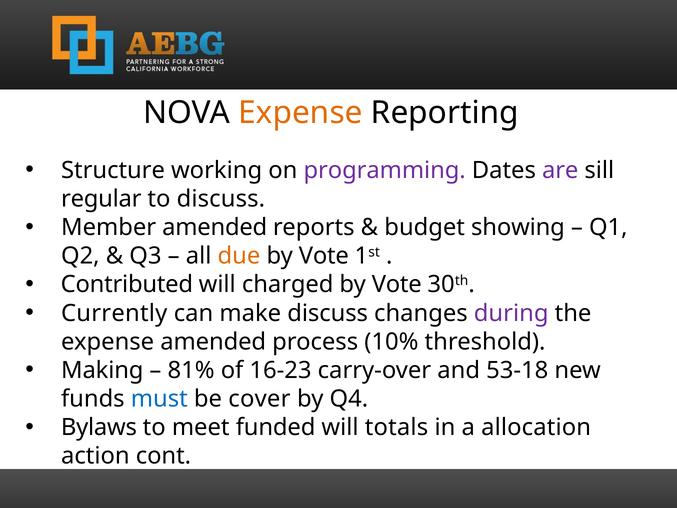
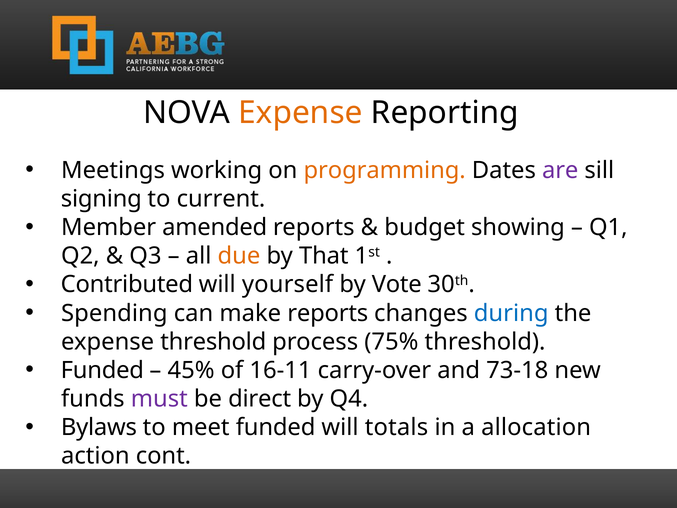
Structure: Structure -> Meetings (113, 170)
programming colour: purple -> orange (385, 170)
regular: regular -> signing (101, 199)
to discuss: discuss -> current (221, 199)
Vote: Vote -> That (324, 256)
charged: charged -> yourself (288, 284)
Currently: Currently -> Spending (114, 313)
make discuss: discuss -> reports (328, 313)
during colour: purple -> blue (511, 313)
expense amended: amended -> threshold (213, 342)
10%: 10% -> 75% (391, 342)
Making: Making -> Funded (102, 370)
81%: 81% -> 45% (191, 370)
16-23: 16-23 -> 16-11 (281, 370)
53-18: 53-18 -> 73-18 (517, 370)
must colour: blue -> purple (159, 399)
cover: cover -> direct (260, 399)
